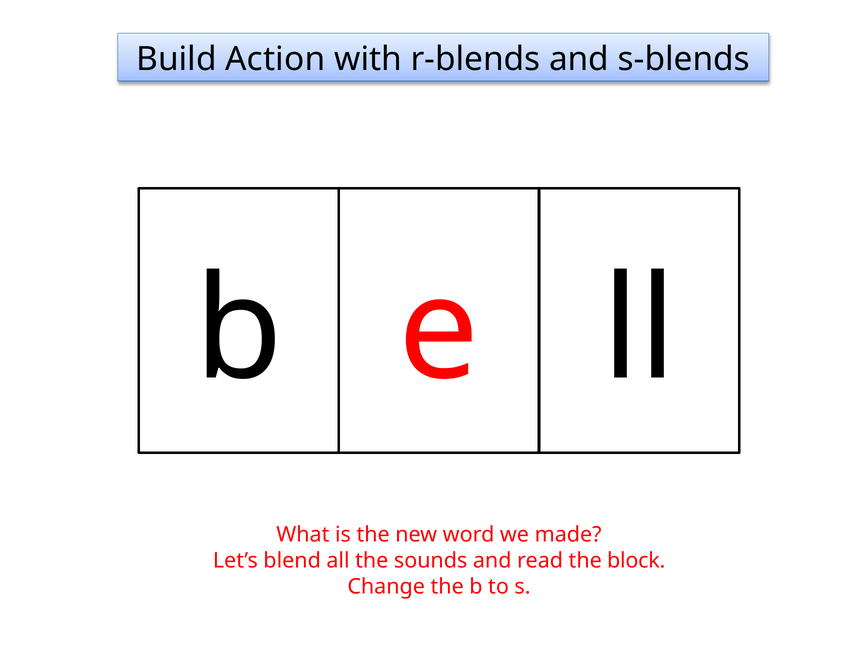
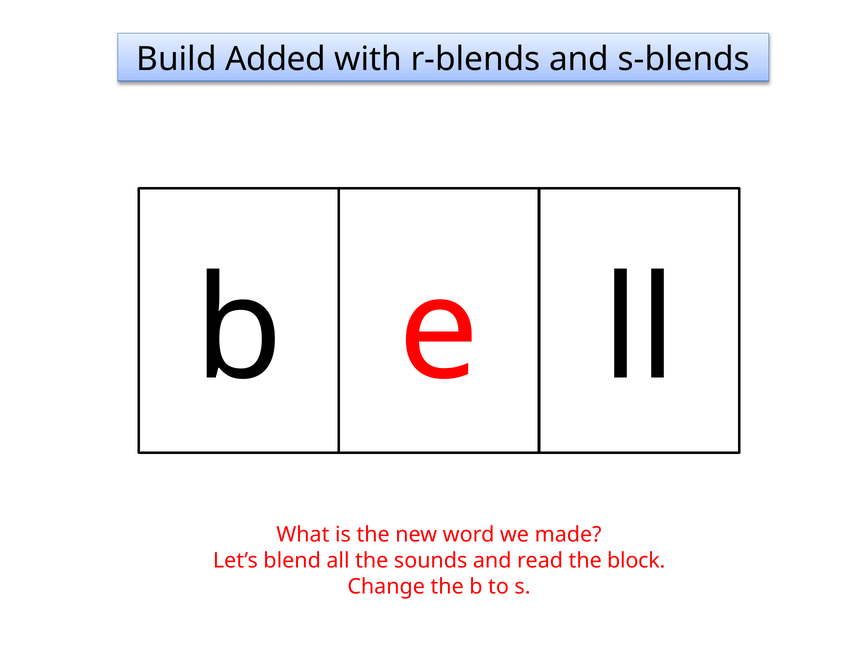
Action: Action -> Added (276, 59)
